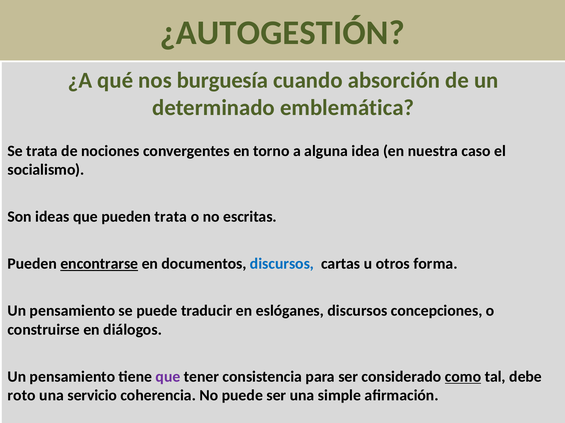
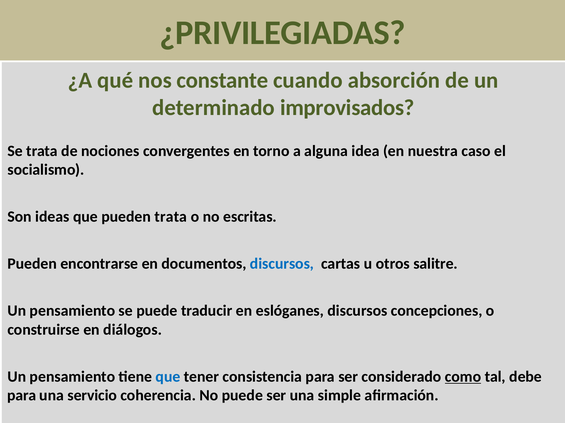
¿AUTOGESTIÓN: ¿AUTOGESTIÓN -> ¿PRIVILEGIADAS (283, 33)
burguesía: burguesía -> constante (222, 80)
emblemática: emblemática -> improvisados (347, 108)
encontrarse underline: present -> none (99, 264)
forma: forma -> salitre (436, 264)
que colour: purple -> blue (168, 377)
roto: roto -> para (22, 396)
